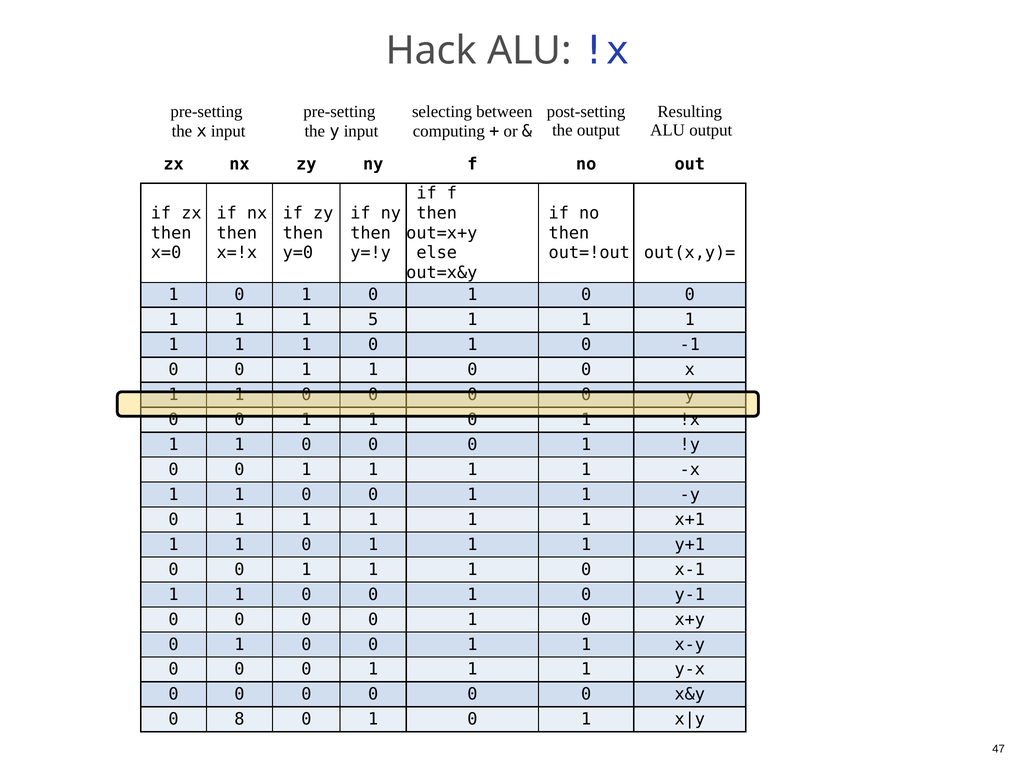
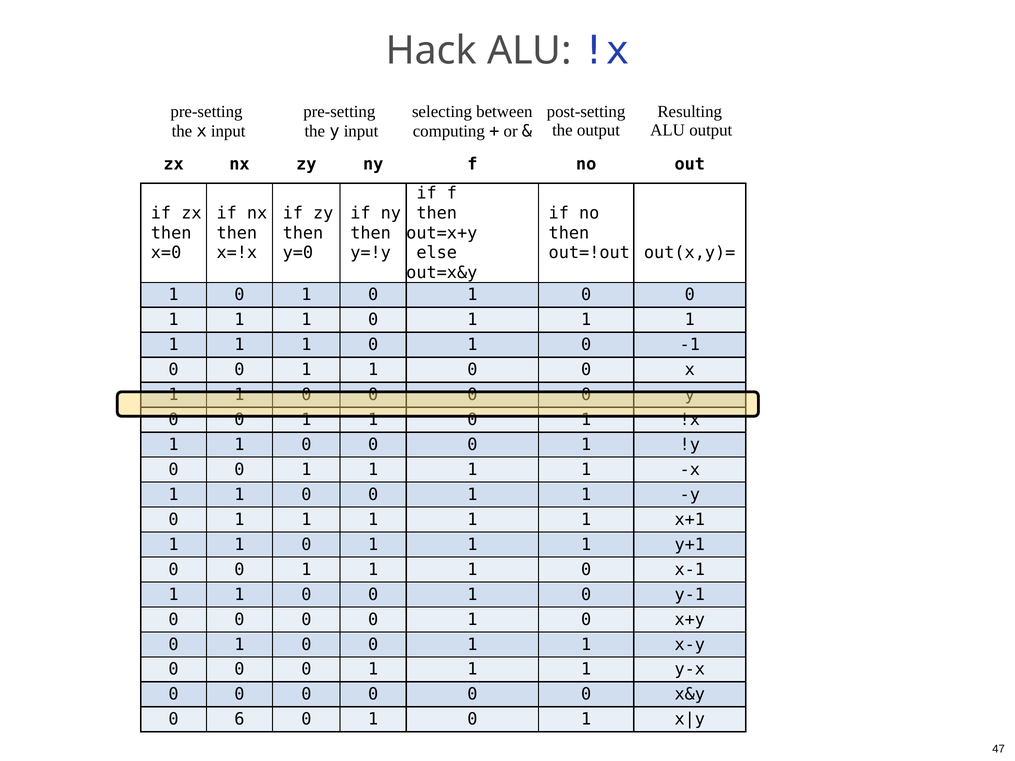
5: 5 -> 0 (373, 320)
8: 8 -> 6 (239, 720)
